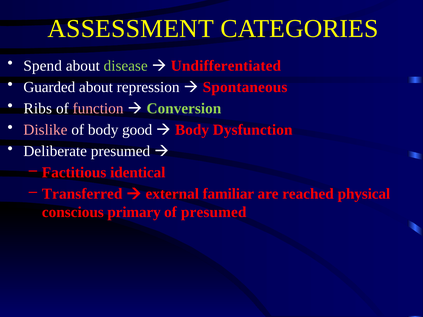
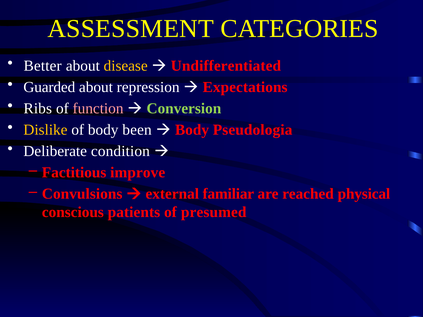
Spend: Spend -> Better (43, 66)
disease colour: light green -> yellow (126, 66)
Spontaneous: Spontaneous -> Expectations (245, 87)
Dislike colour: pink -> yellow (45, 130)
good: good -> been (137, 130)
Dysfunction: Dysfunction -> Pseudologia (253, 130)
Deliberate presumed: presumed -> condition (120, 151)
identical: identical -> improve (138, 173)
Transferred: Transferred -> Convulsions (82, 194)
primary: primary -> patients (134, 212)
